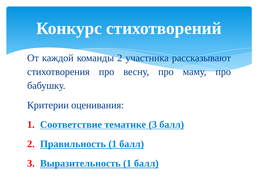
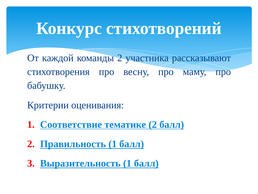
тематике 3: 3 -> 2 (153, 124)
